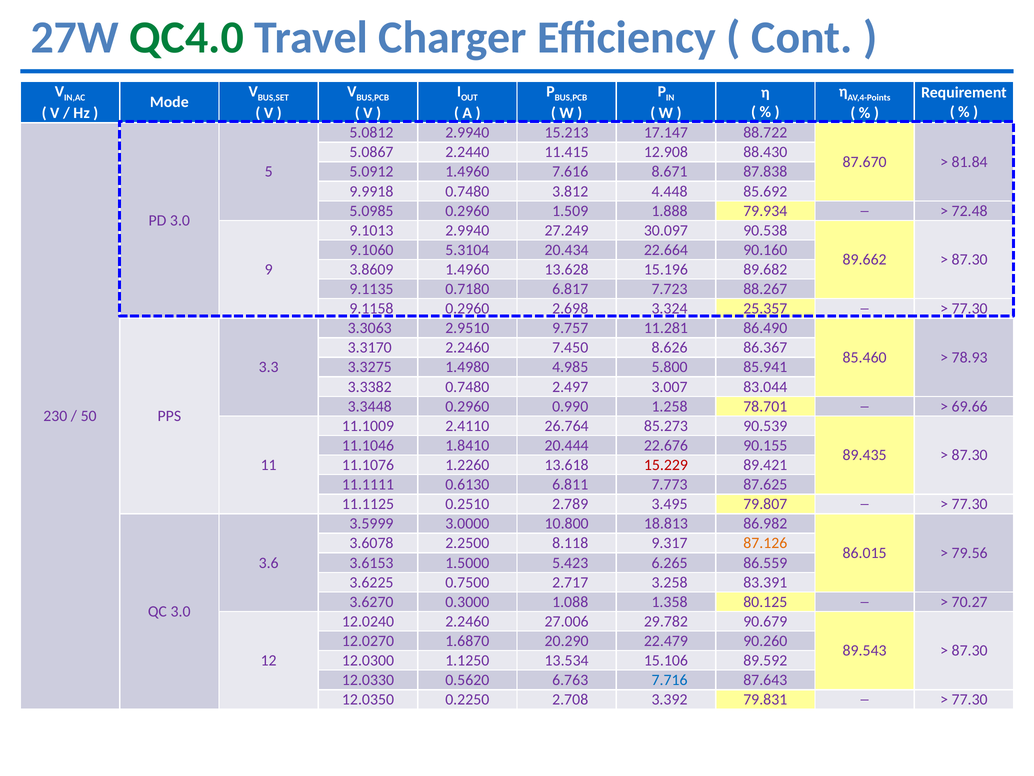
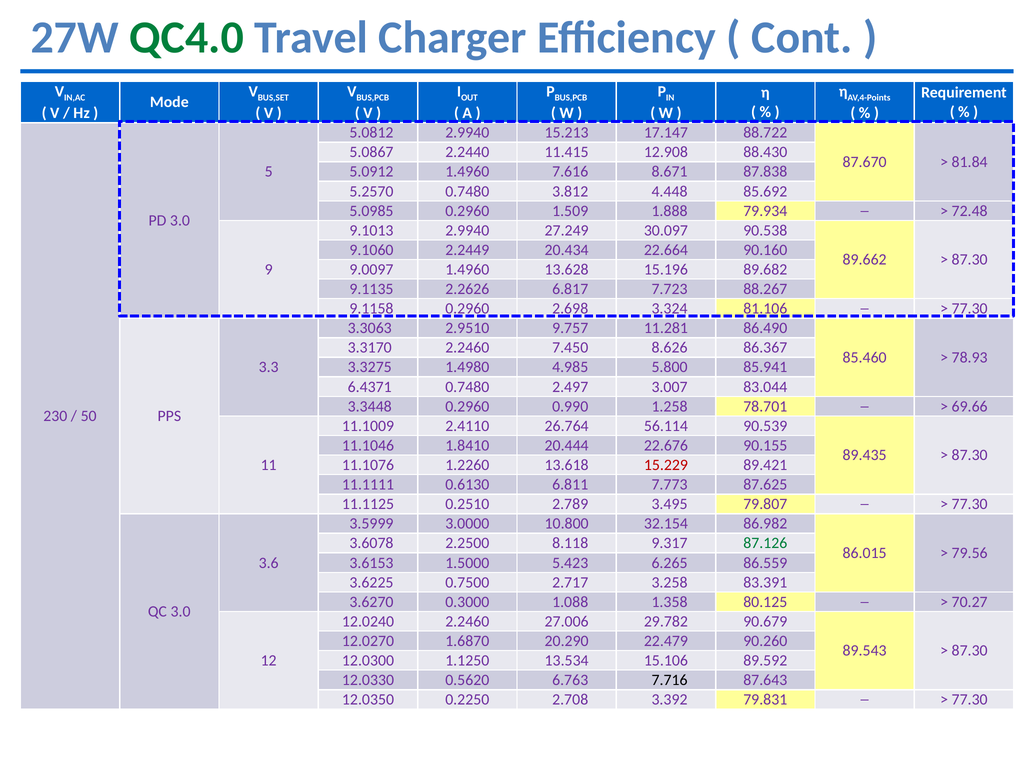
9.9918: 9.9918 -> 5.2570 (371, 191)
5.3104: 5.3104 -> 2.2449 (467, 250)
3.8609: 3.8609 -> 9.0097 (371, 269)
0.7180: 0.7180 -> 2.2626 (467, 289)
25.357: 25.357 -> 81.106 (765, 308)
3.3382: 3.3382 -> 6.4371 (370, 387)
85.273: 85.273 -> 56.114 (666, 426)
18.813: 18.813 -> 32.154 (666, 523)
87.126 colour: orange -> green (765, 543)
7.716 colour: blue -> black (670, 680)
